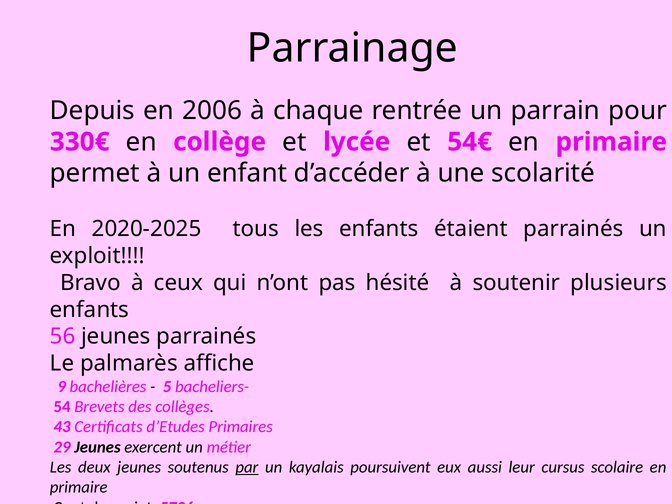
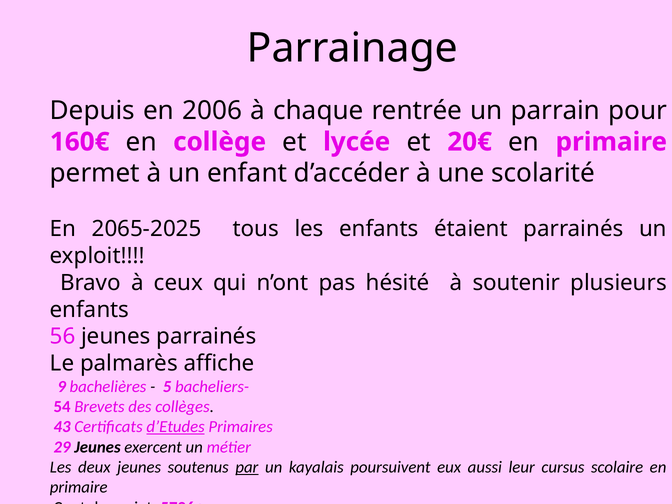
330€: 330€ -> 160€ (80, 142)
54€: 54€ -> 20€ (470, 142)
2020-2025: 2020-2025 -> 2065-2025 (147, 229)
d’Etudes underline: none -> present (176, 427)
